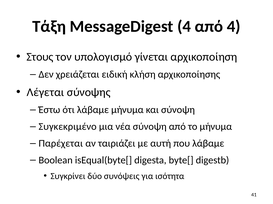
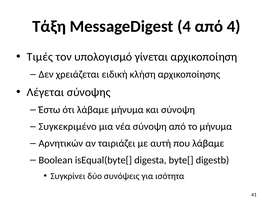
Στους: Στους -> Τιμές (40, 57)
Παρέχεται: Παρέχεται -> Αρνητικών (61, 144)
